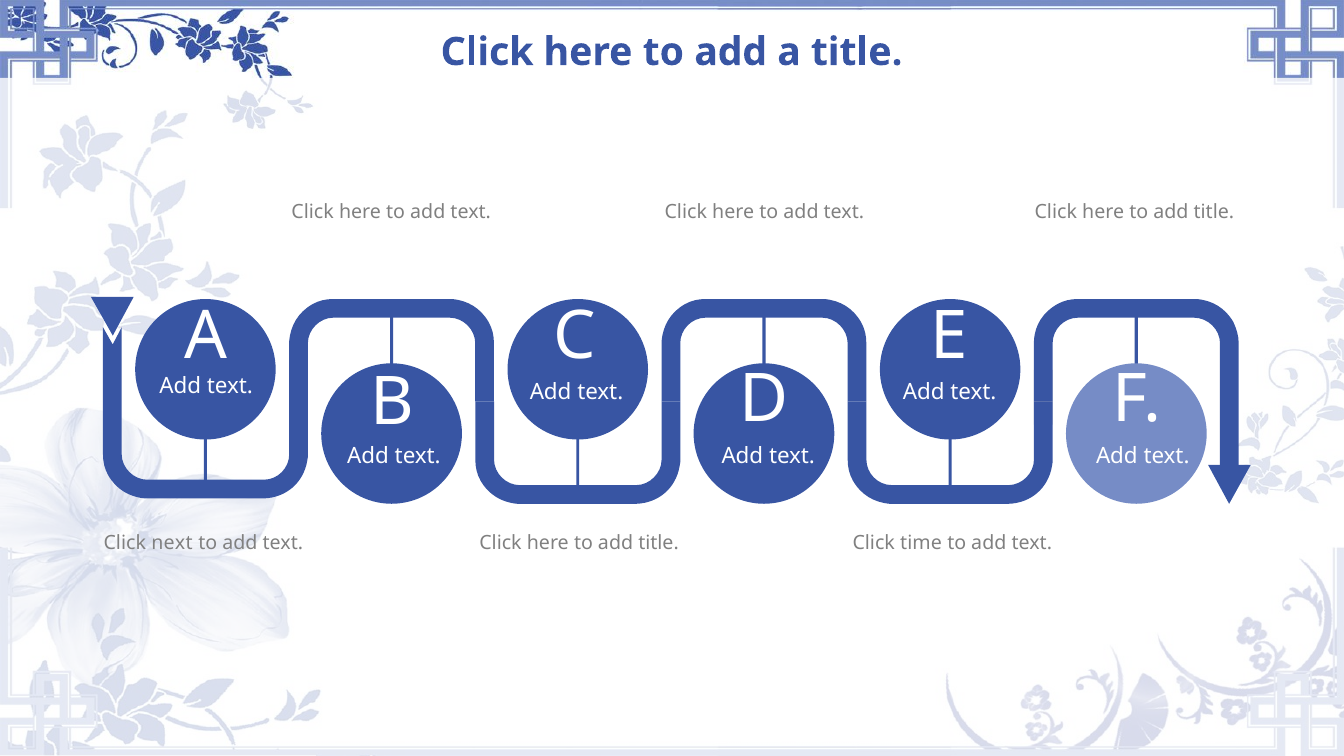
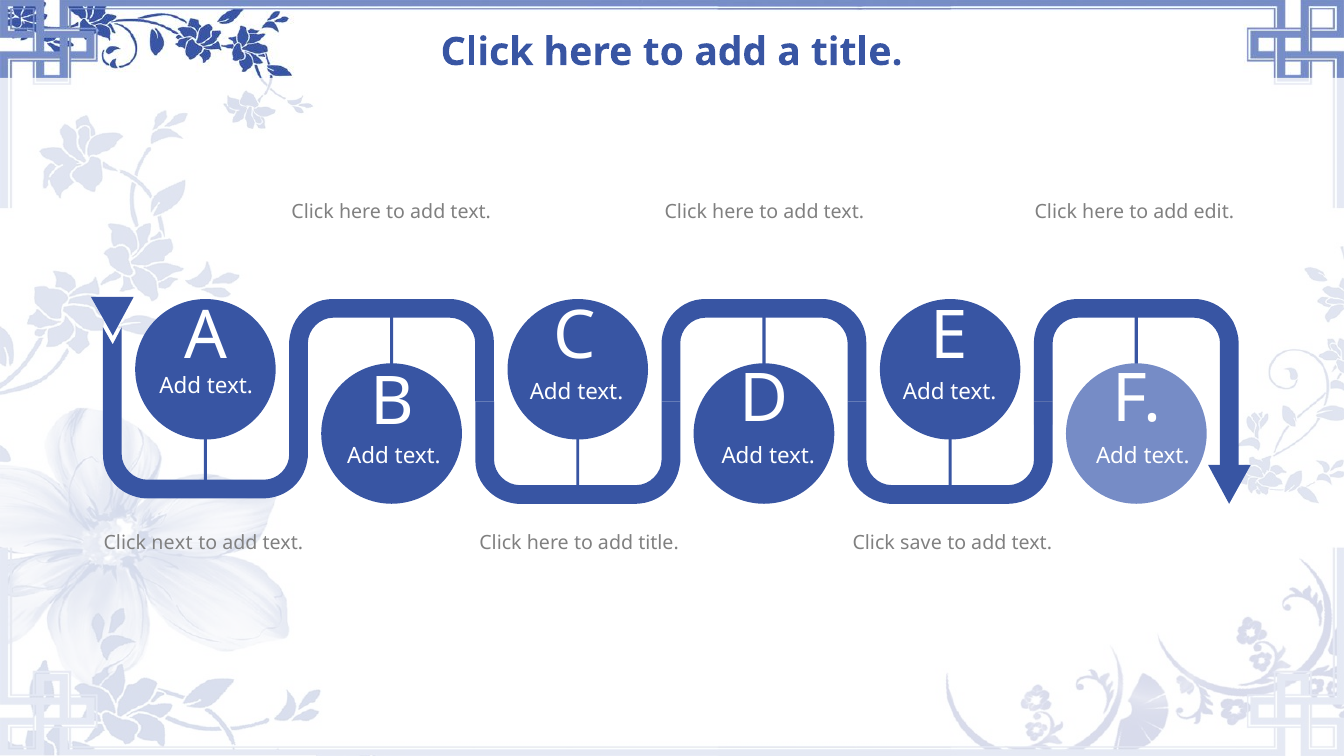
title: title -> edit (1214, 212)
time: time -> save (921, 543)
